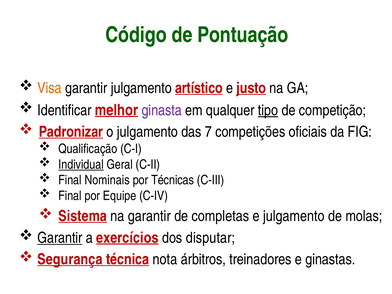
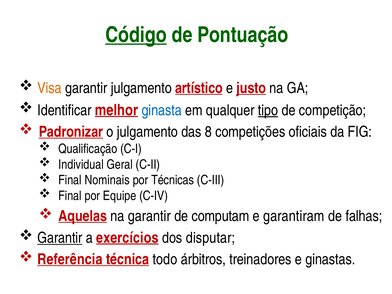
Código underline: none -> present (136, 35)
ginasta colour: purple -> blue (162, 110)
7: 7 -> 8 (208, 132)
Individual underline: present -> none (81, 164)
Sistema: Sistema -> Aquelas (83, 216)
completas: completas -> computam (220, 216)
e julgamento: julgamento -> garantiram (294, 216)
molas: molas -> falhas (364, 216)
Segurança: Segurança -> Referência (70, 259)
nota: nota -> todo (165, 259)
